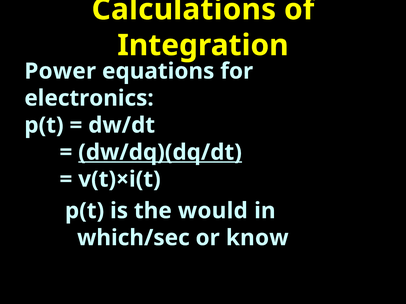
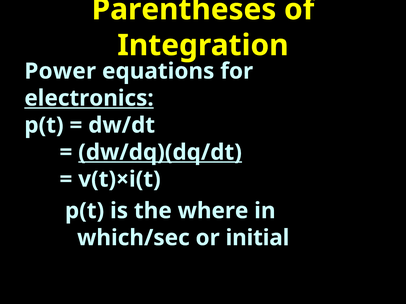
Calculations: Calculations -> Parentheses (184, 10)
electronics underline: none -> present (89, 98)
would: would -> where (213, 211)
know: know -> initial (257, 238)
